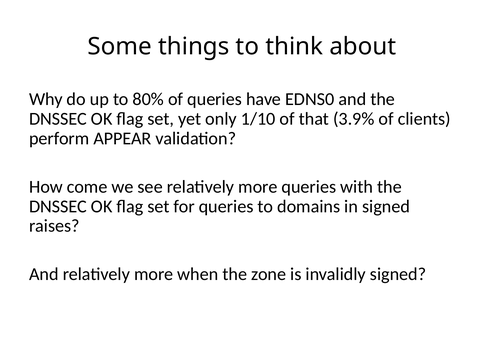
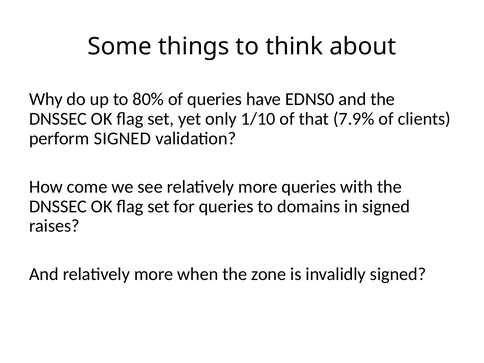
3.9%: 3.9% -> 7.9% (354, 119)
perform APPEAR: APPEAR -> SIGNED (122, 139)
